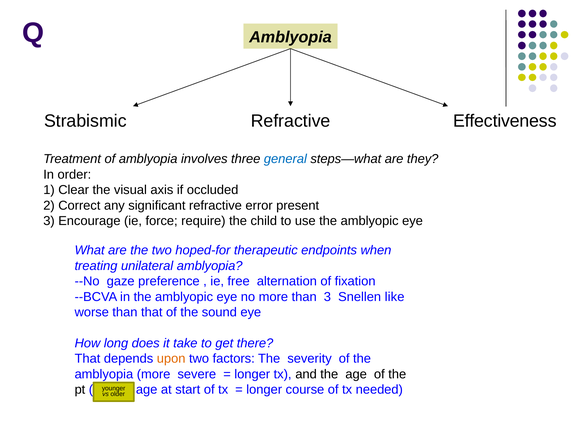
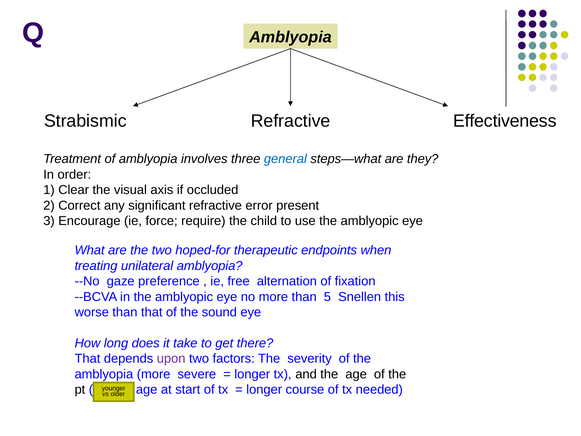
than 3: 3 -> 5 (327, 297)
like: like -> this (395, 297)
upon colour: orange -> purple (171, 359)
